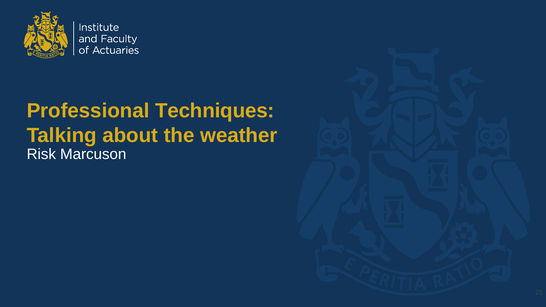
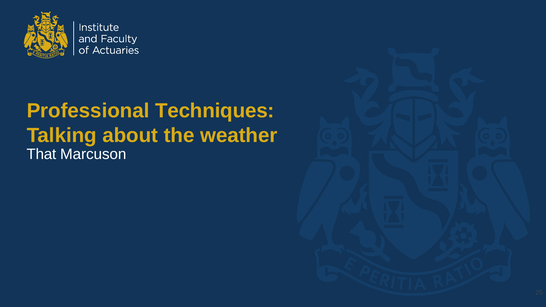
Risk: Risk -> That (41, 154)
